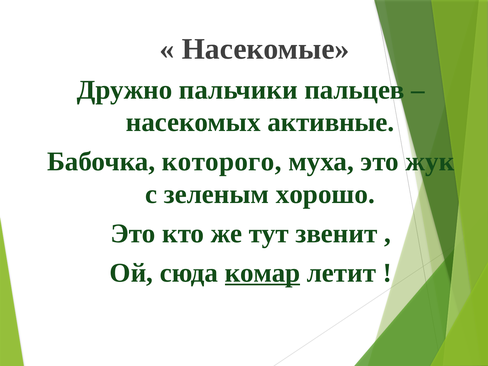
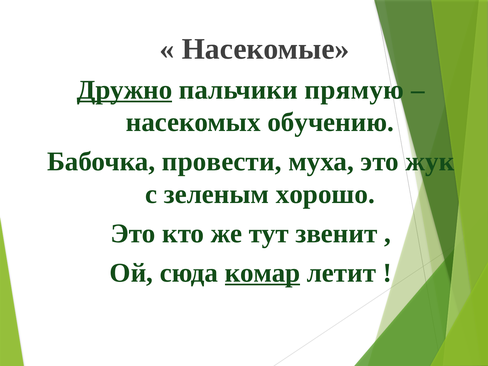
Дружно underline: none -> present (125, 90)
пальцев: пальцев -> прямую (354, 90)
активные: активные -> обучению (331, 122)
которого: которого -> провести (222, 162)
